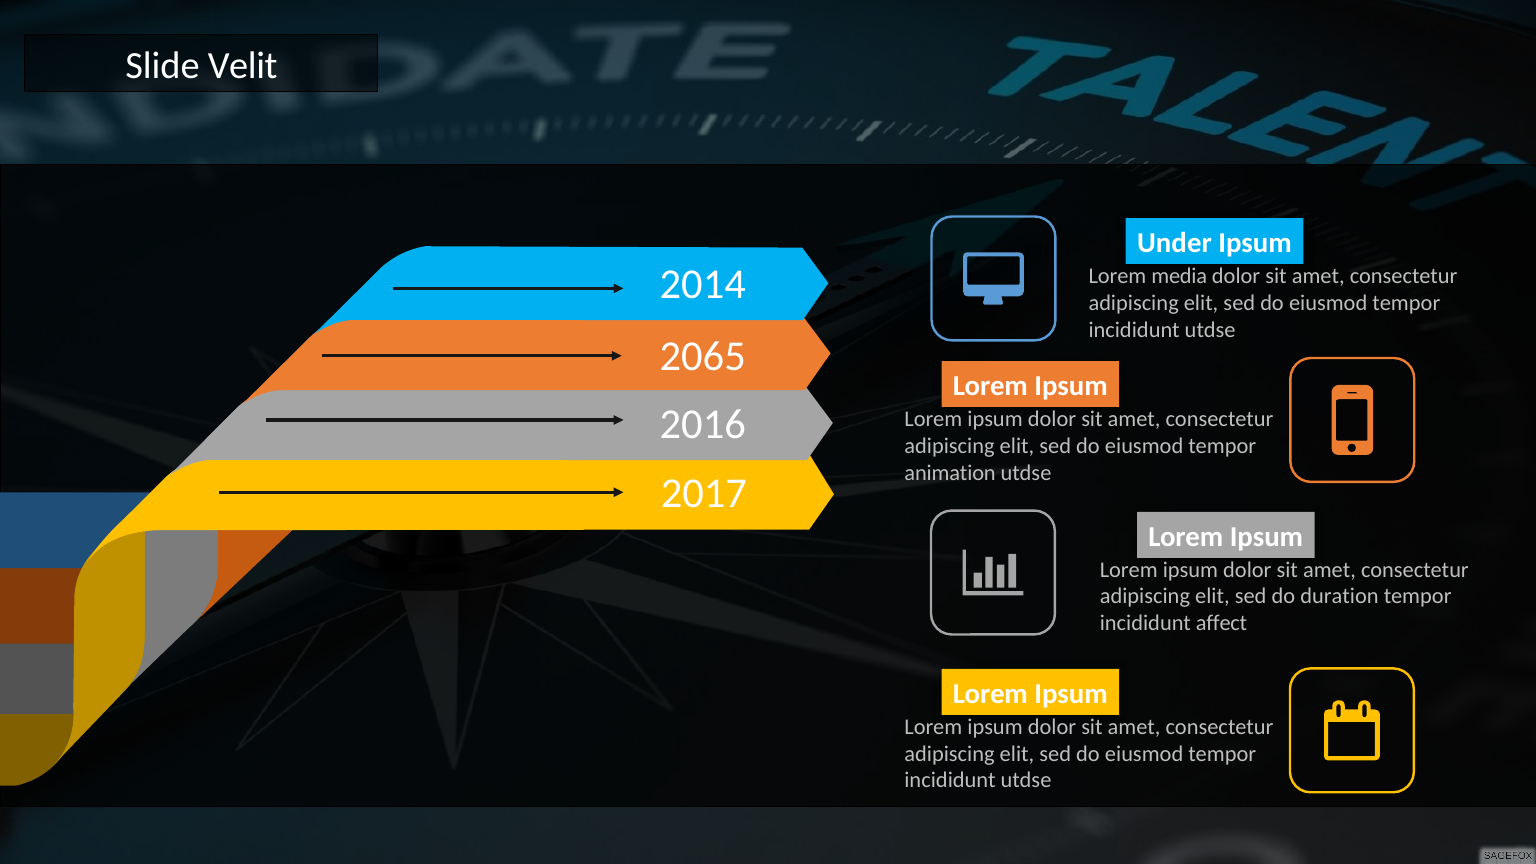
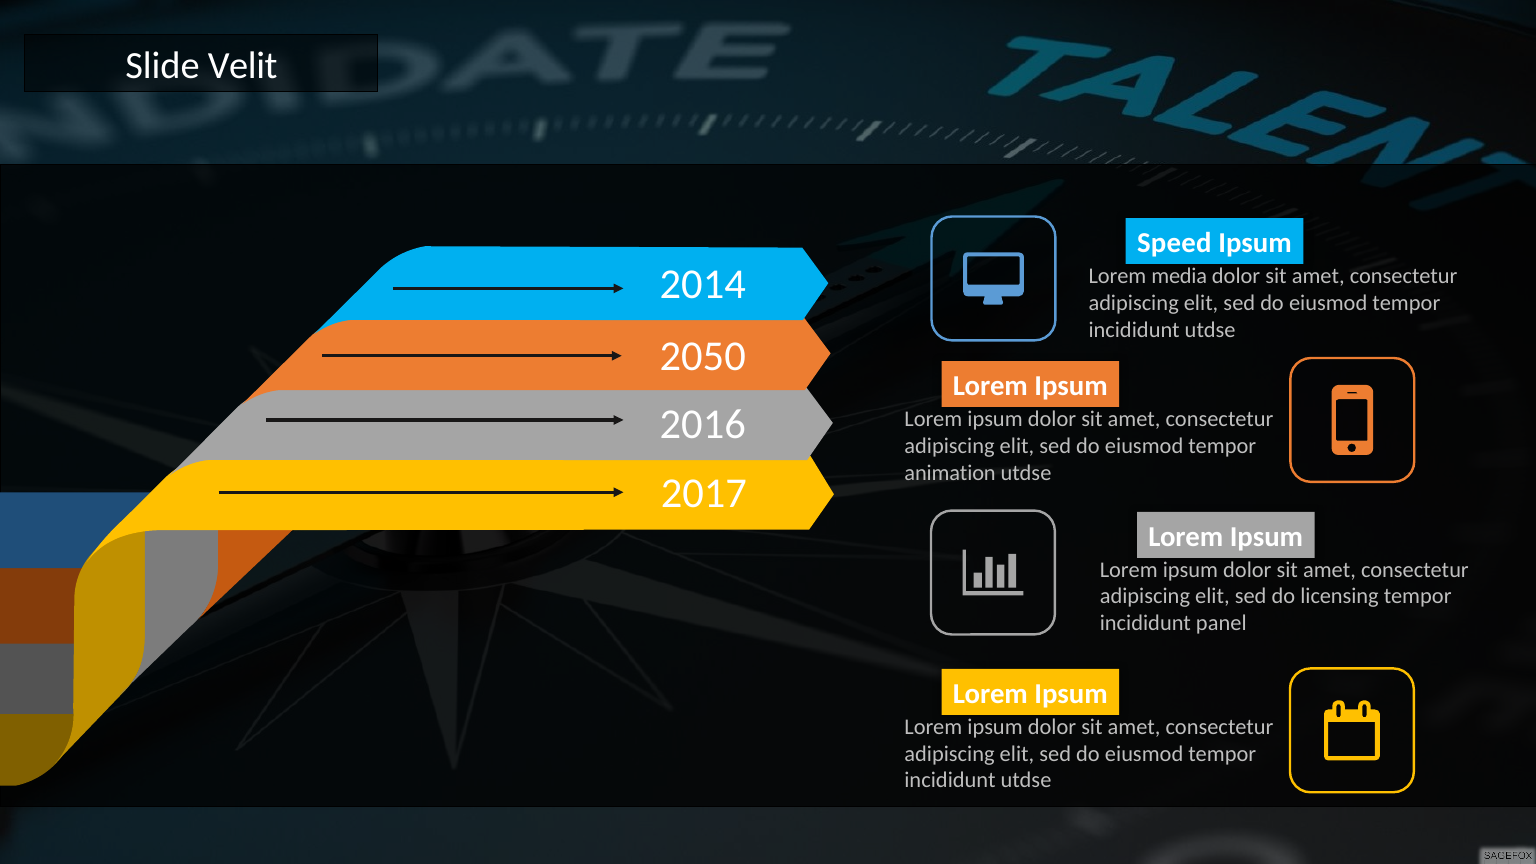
Under: Under -> Speed (1174, 243)
2065: 2065 -> 2050 (703, 357)
duration: duration -> licensing (1340, 597)
affect: affect -> panel (1221, 623)
